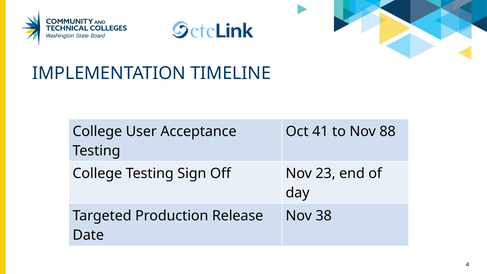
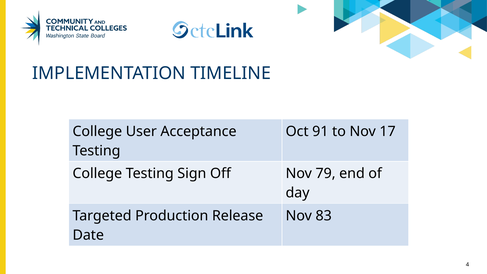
41: 41 -> 91 (320, 131)
88: 88 -> 17 (388, 131)
23: 23 -> 79 (326, 174)
38: 38 -> 83 (324, 216)
